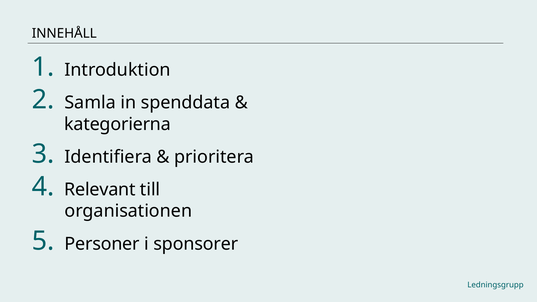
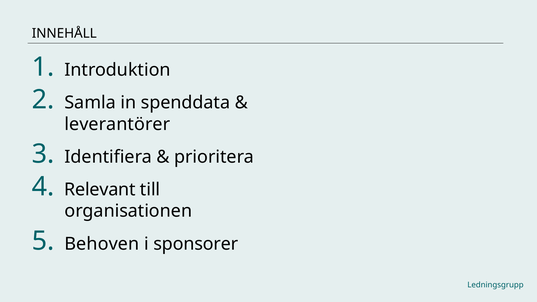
kategorierna: kategorierna -> leverantörer (117, 124)
Personer: Personer -> Behoven (102, 244)
